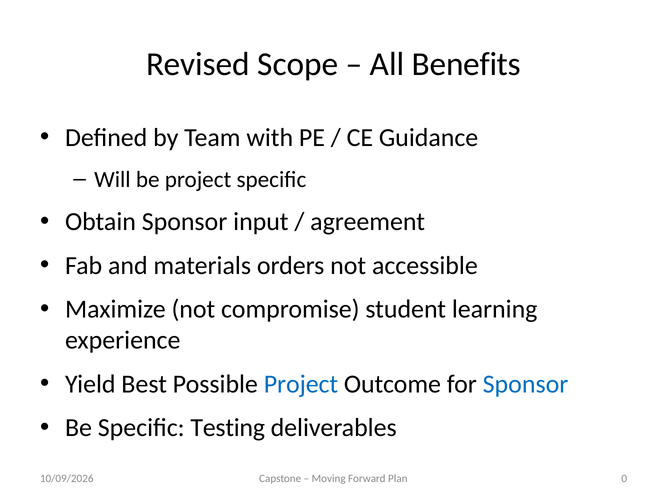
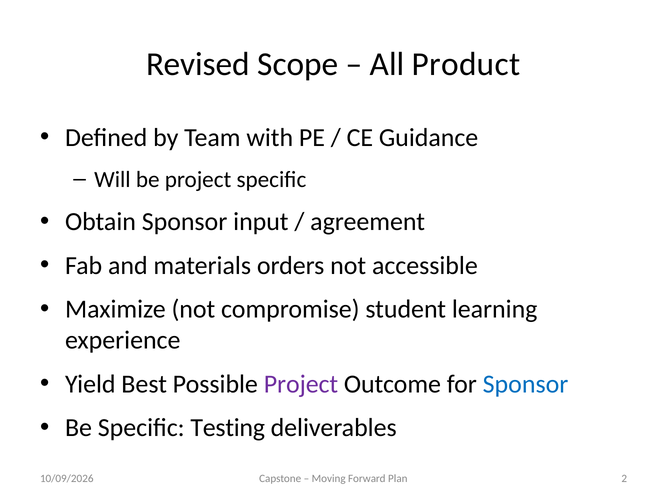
Benefits: Benefits -> Product (466, 64)
Project colour: blue -> purple (301, 384)
0: 0 -> 2 (624, 478)
